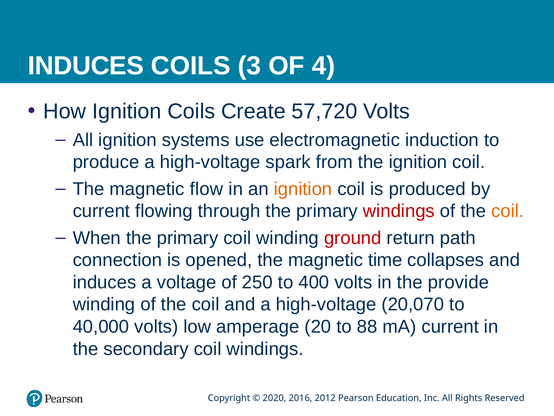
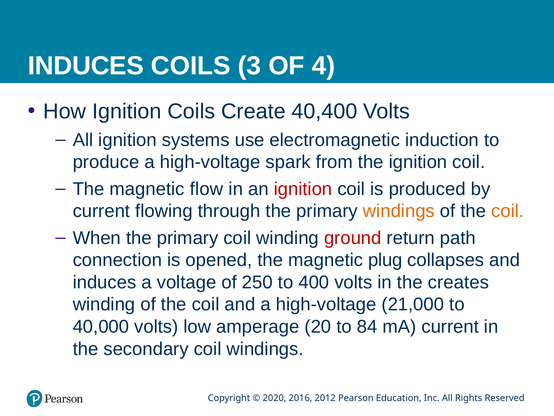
57,720: 57,720 -> 40,400 (324, 111)
ignition colour: orange -> red (303, 189)
windings colour: red -> orange (399, 211)
time: time -> plug (385, 260)
provide: provide -> creates (458, 282)
20,070: 20,070 -> 21,000 (413, 304)
88: 88 -> 84 (367, 326)
